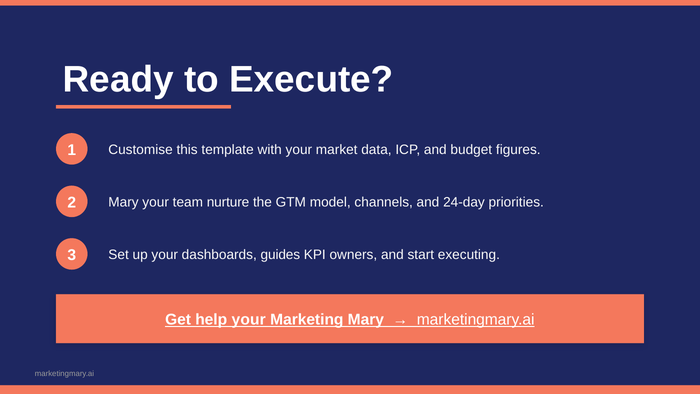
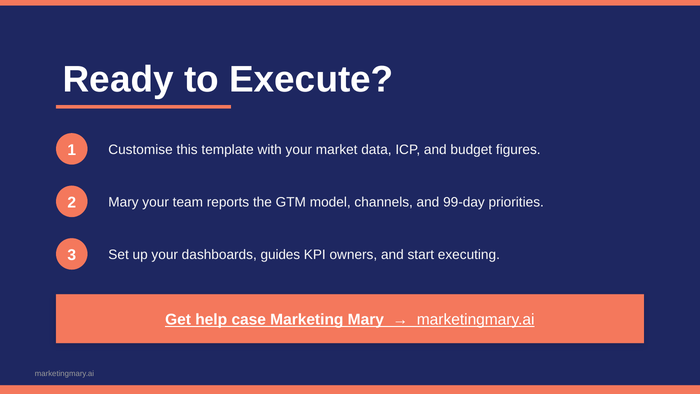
nurture: nurture -> reports (228, 202)
24-day: 24-day -> 99-day (464, 202)
help your: your -> case (249, 320)
